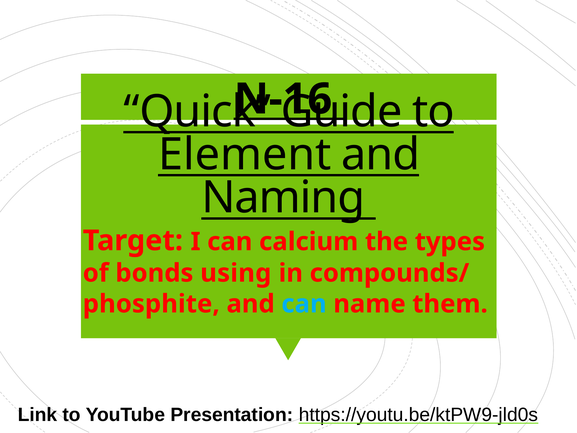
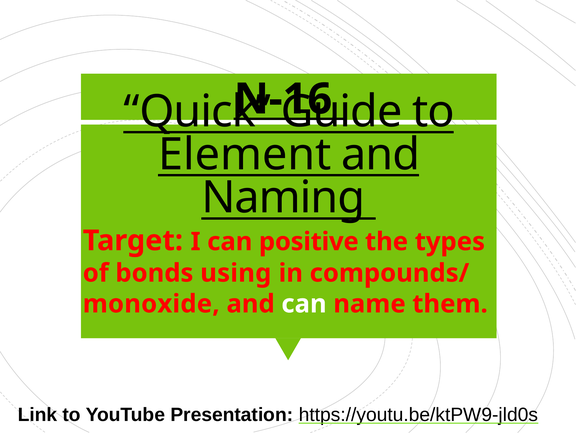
calcium: calcium -> positive (309, 242)
phosphite: phosphite -> monoxide (151, 304)
can colour: light blue -> white (304, 304)
